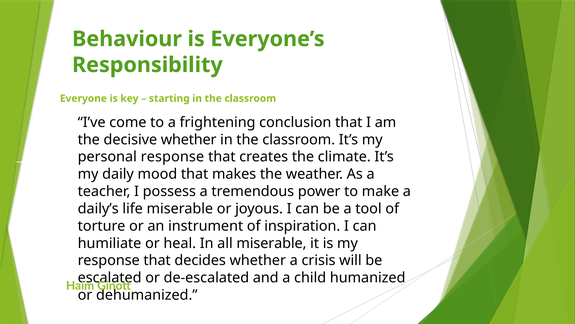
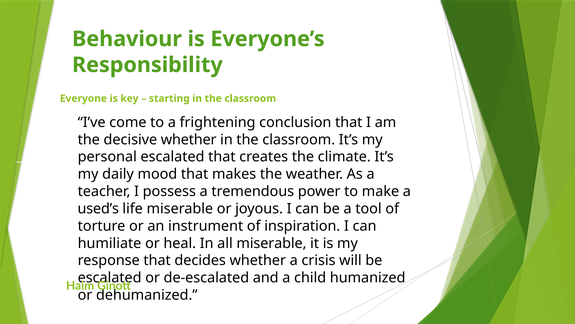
personal response: response -> escalated (172, 157)
daily’s: daily’s -> used’s (98, 208)
